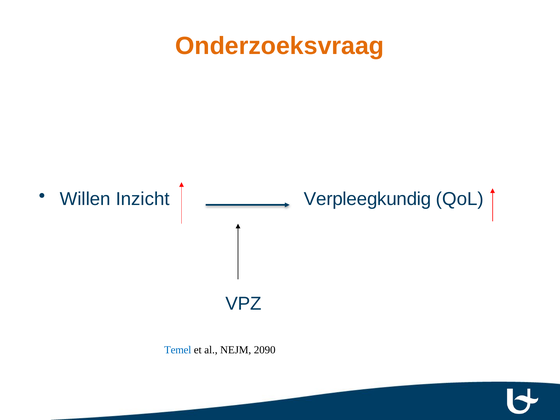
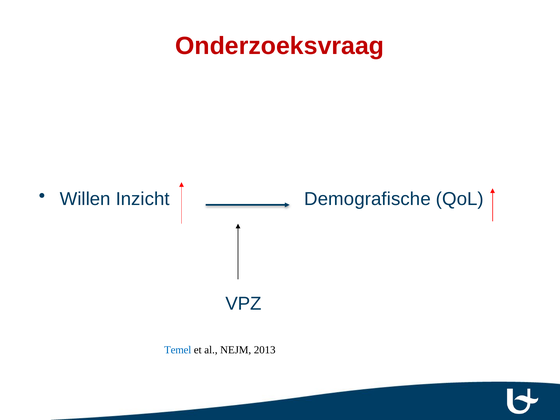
Onderzoeksvraag colour: orange -> red (280, 46)
Verpleegkundig: Verpleegkundig -> Demografische (368, 199)
2090: 2090 -> 2013 (265, 350)
